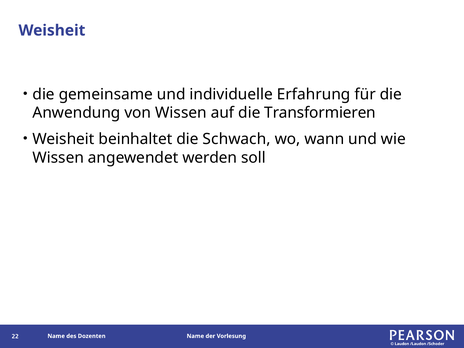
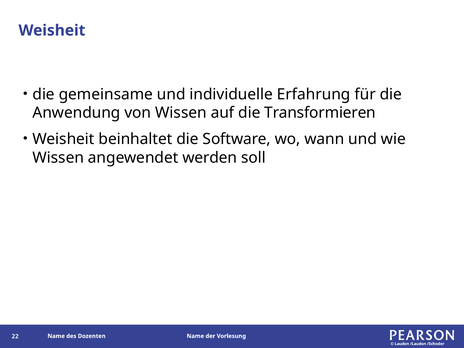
Schwach: Schwach -> Software (237, 139)
